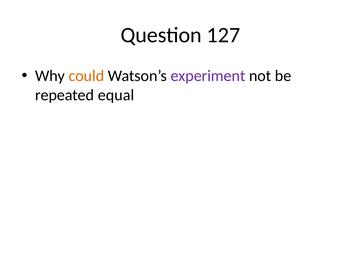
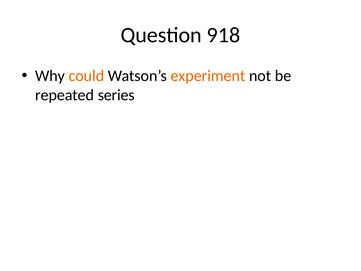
127: 127 -> 918 (223, 35)
experiment colour: purple -> orange (208, 76)
equal: equal -> series (116, 95)
